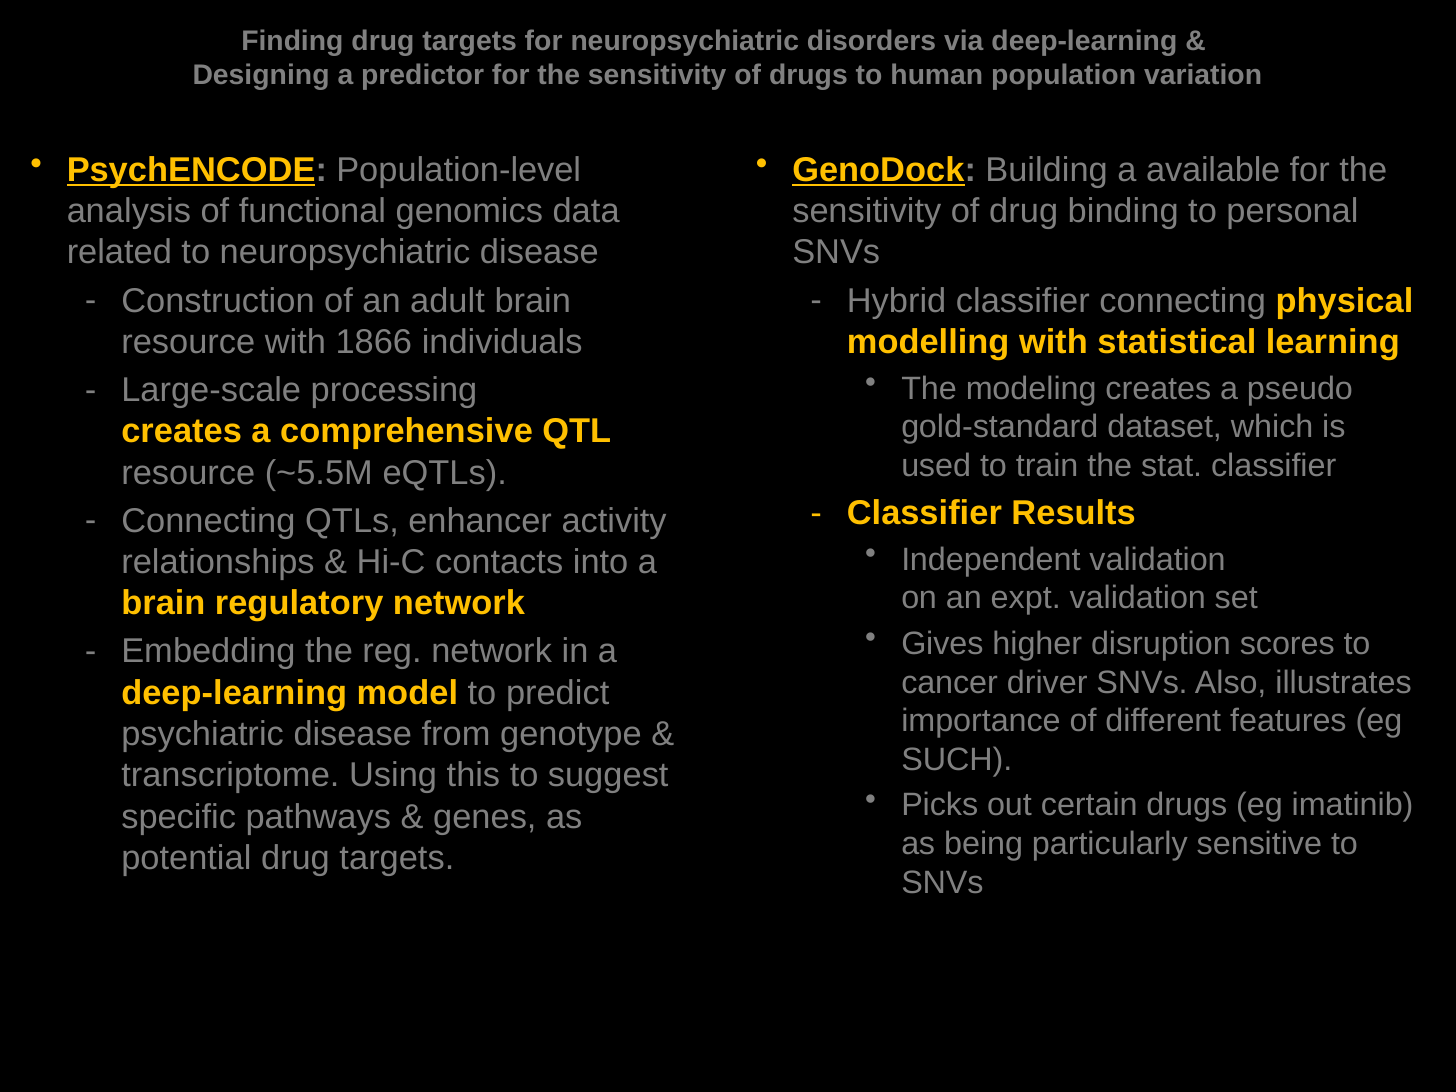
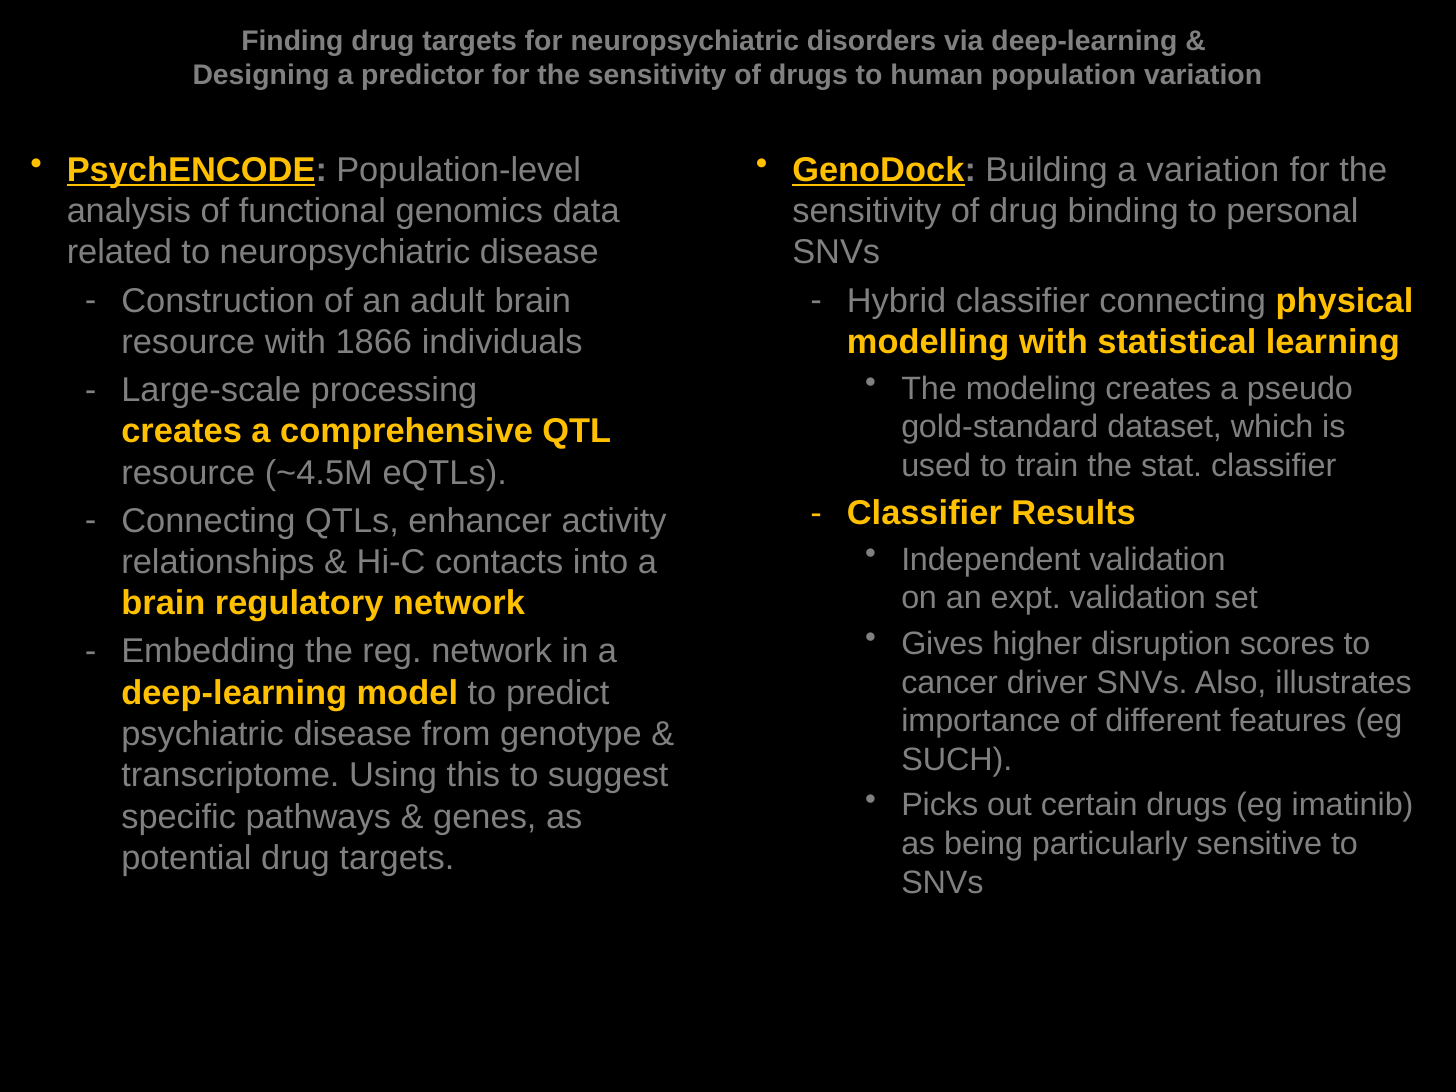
a available: available -> variation (1213, 170)
~5.5M: ~5.5M -> ~4.5M (319, 473)
